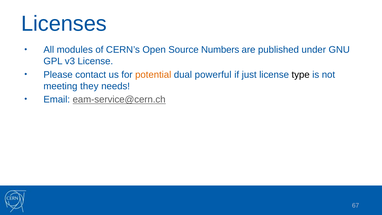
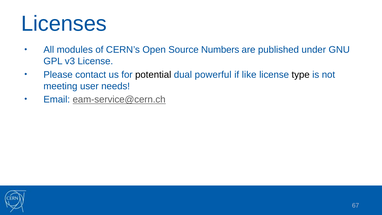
potential colour: orange -> black (153, 75)
just: just -> like (249, 75)
they: they -> user (89, 86)
